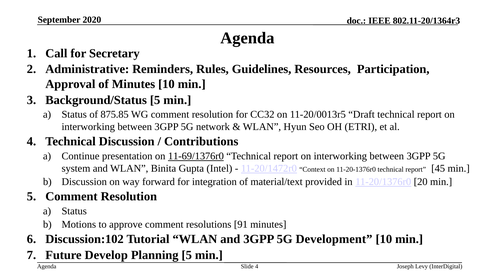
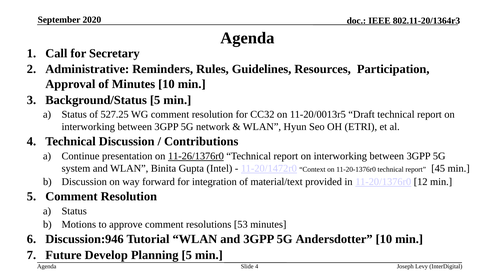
875.85: 875.85 -> 527.25 (115, 115)
11-69/1376r0: 11-69/1376r0 -> 11-26/1376r0 (196, 156)
20: 20 -> 12 (421, 182)
91: 91 -> 53 (241, 225)
Discussion:102: Discussion:102 -> Discussion:946 (85, 240)
Development: Development -> Andersdotter (334, 240)
